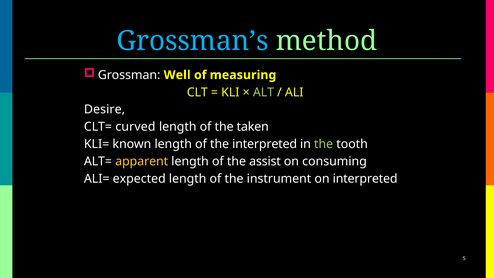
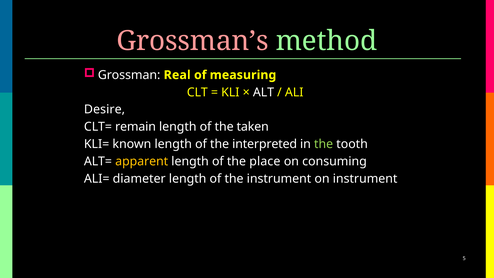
Grossman’s colour: light blue -> pink (193, 41)
Well: Well -> Real (177, 75)
ALT colour: light green -> white (264, 92)
curved: curved -> remain (136, 127)
assist: assist -> place (265, 161)
expected: expected -> diameter (139, 179)
on interpreted: interpreted -> instrument (365, 179)
